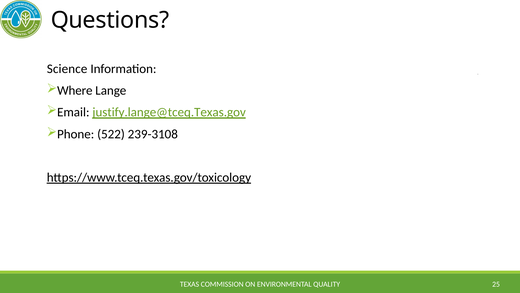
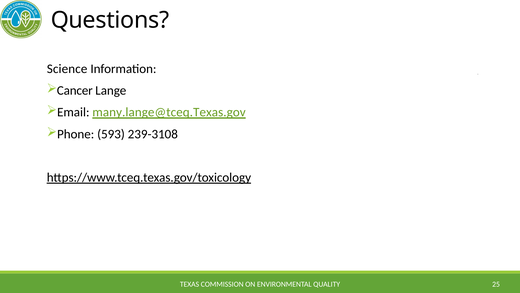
Where: Where -> Cancer (75, 90)
justify.lange@tceq.Texas.gov: justify.lange@tceq.Texas.gov -> many.lange@tceq.Texas.gov (169, 112)
522: 522 -> 593 (111, 134)
